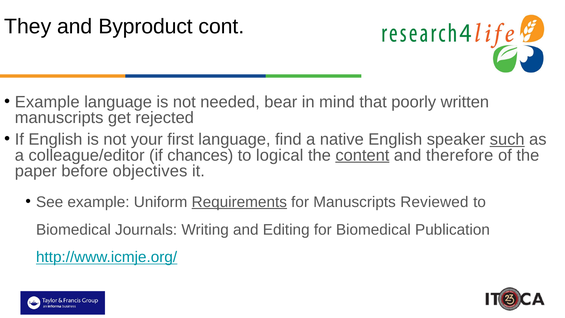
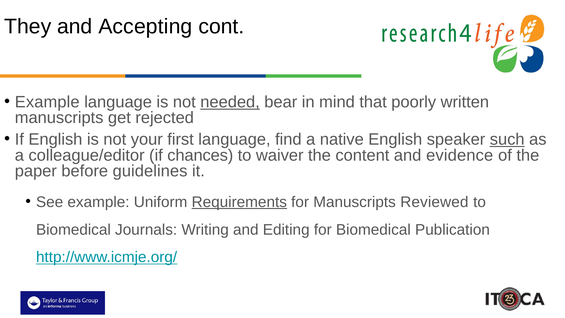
Byproduct: Byproduct -> Accepting (145, 26)
needed underline: none -> present (230, 102)
logical: logical -> waiver (280, 155)
content underline: present -> none (362, 155)
therefore: therefore -> evidence (460, 155)
objectives: objectives -> guidelines (150, 171)
